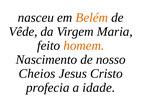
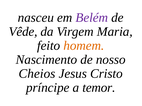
Belém colour: orange -> purple (92, 18)
profecia: profecia -> príncipe (48, 88)
idade: idade -> temor (99, 88)
